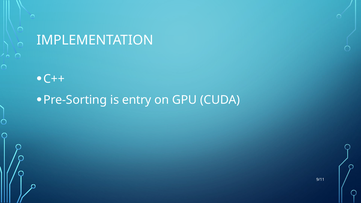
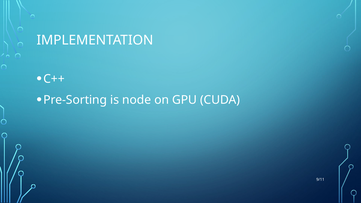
entry: entry -> node (137, 100)
